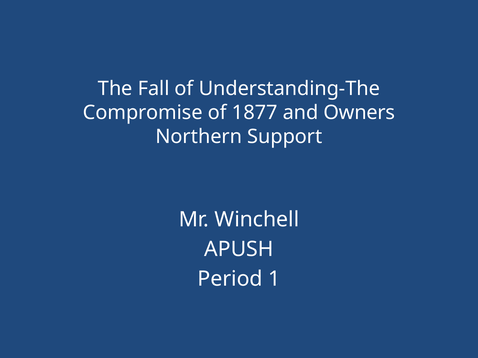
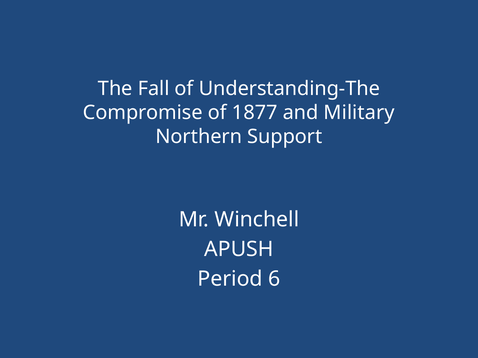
Owners: Owners -> Military (359, 113)
1: 1 -> 6 (274, 279)
